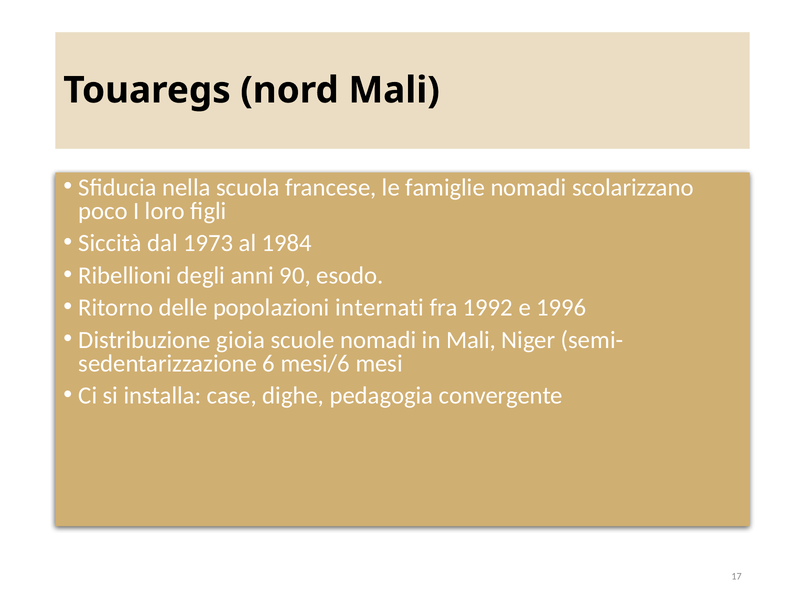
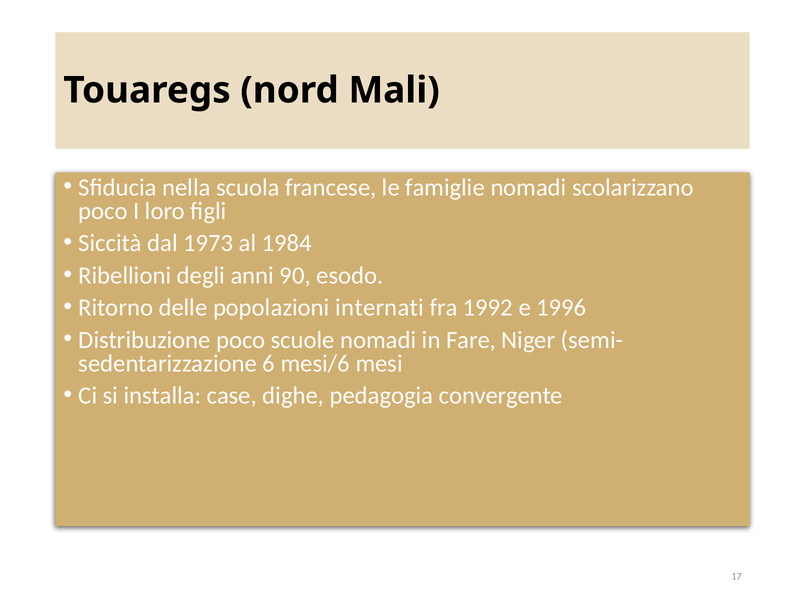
Distribuzione gioia: gioia -> poco (241, 340)
in Mali: Mali -> Fare (471, 340)
